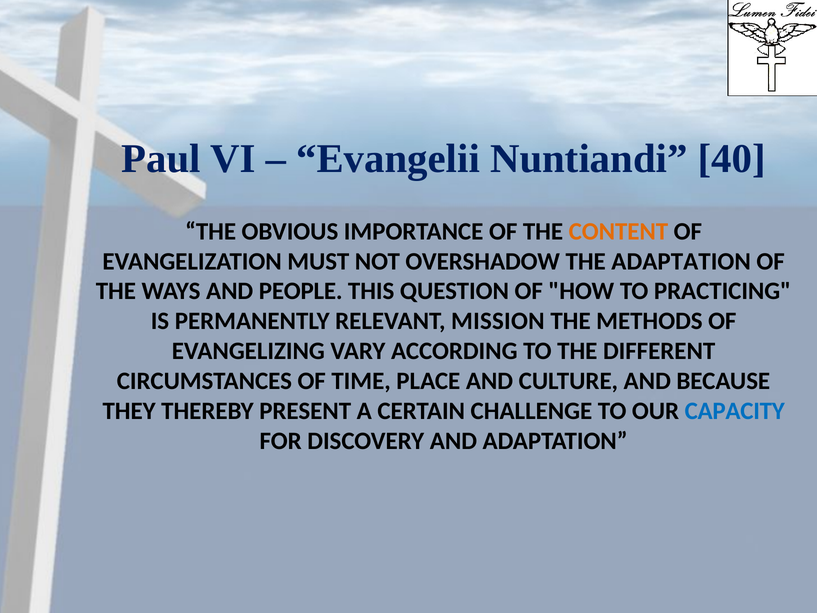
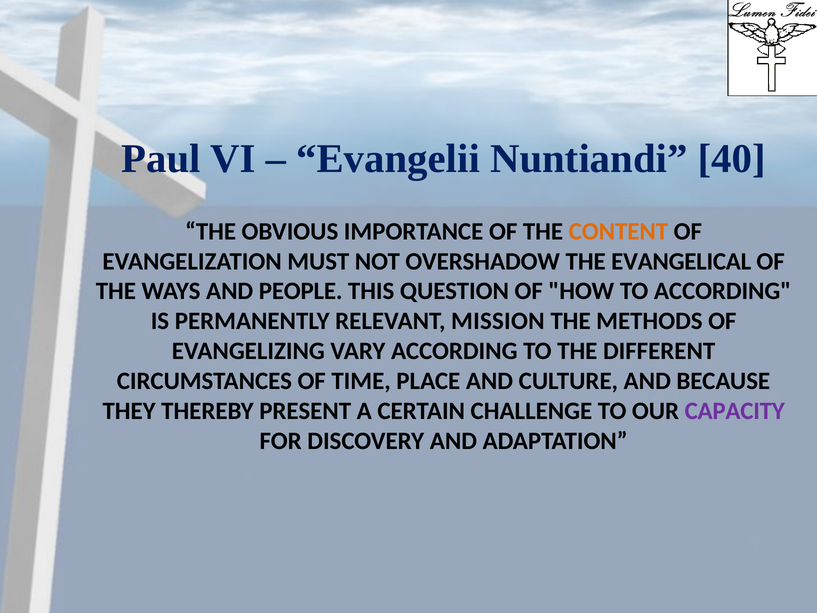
THE ADAPTATION: ADAPTATION -> EVANGELICAL (681, 261)
TO PRACTICING: PRACTICING -> ACCORDING (723, 291)
CAPACITY colour: blue -> purple (735, 411)
